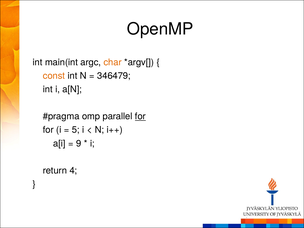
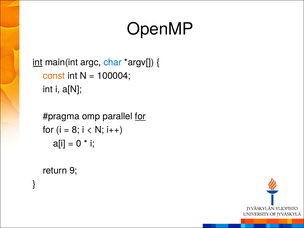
int underline: none -> present (38, 62)
char colour: orange -> blue (113, 62)
346479: 346479 -> 100004 (114, 76)
5: 5 -> 8 (76, 130)
9: 9 -> 0 (79, 143)
4: 4 -> 9 (73, 170)
